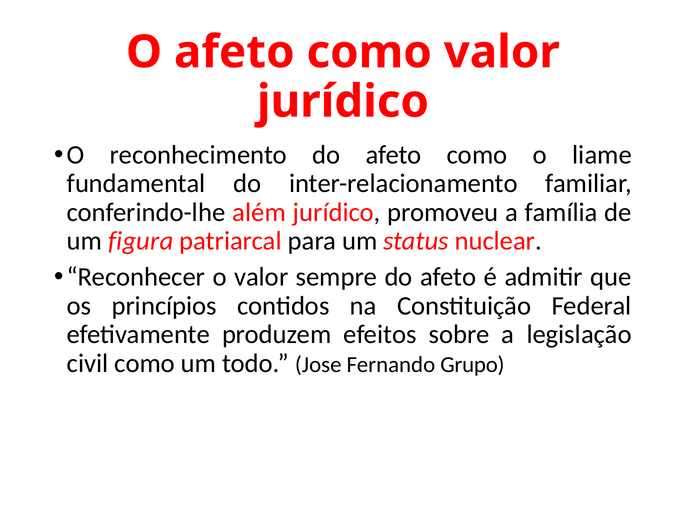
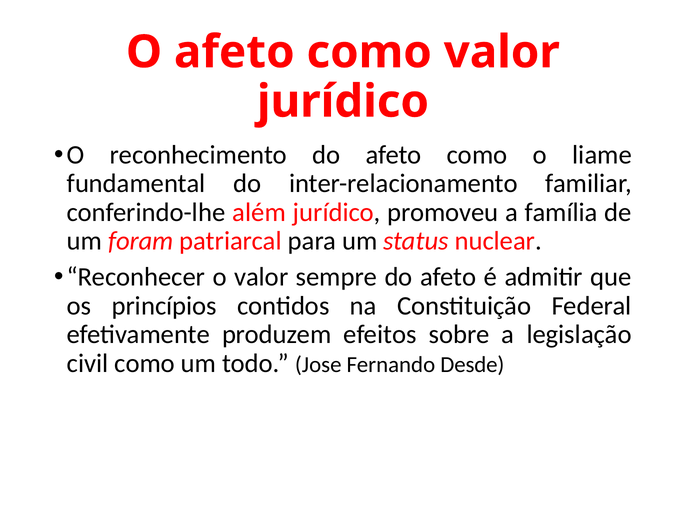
figura: figura -> foram (141, 241)
Grupo: Grupo -> Desde (472, 364)
